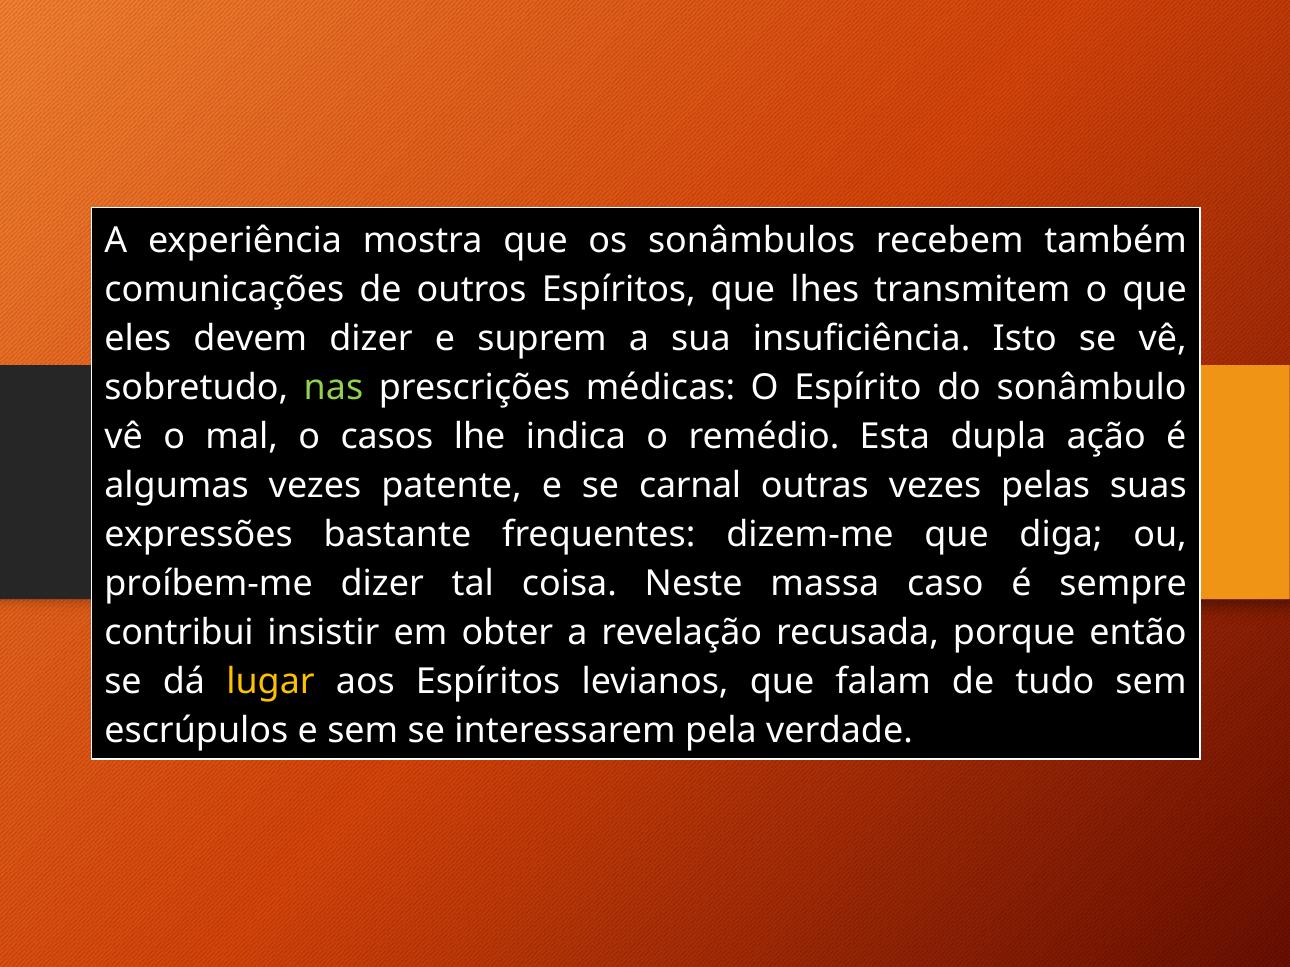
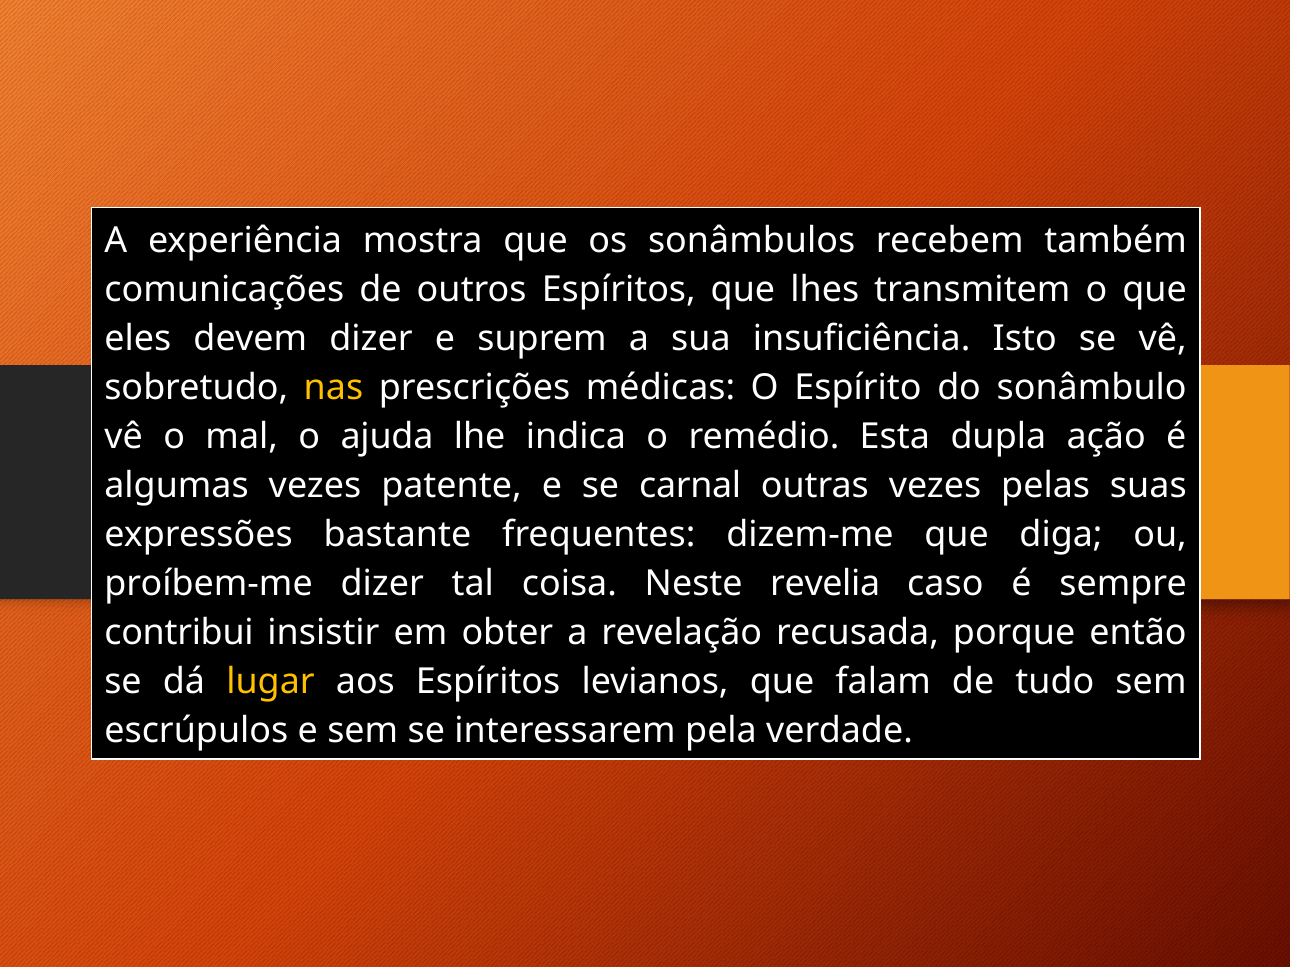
nas colour: light green -> yellow (333, 388)
casos: casos -> ajuda (387, 437)
massa: massa -> revelia (825, 584)
